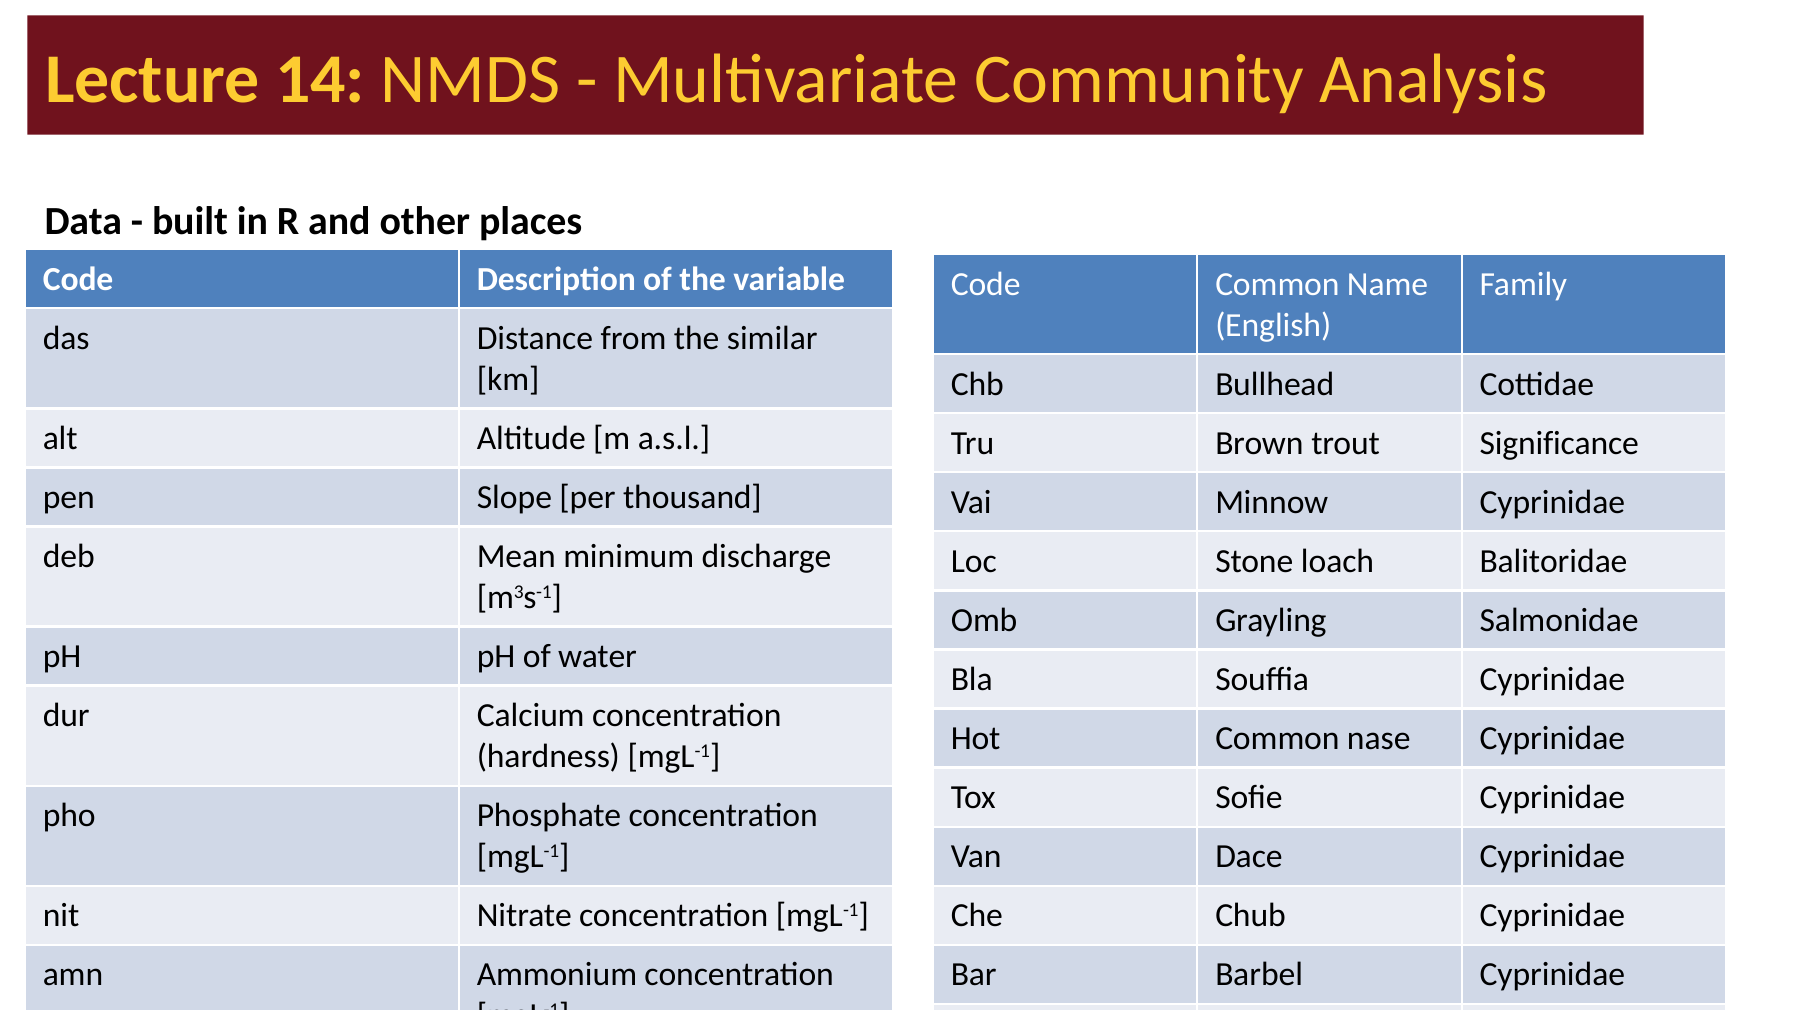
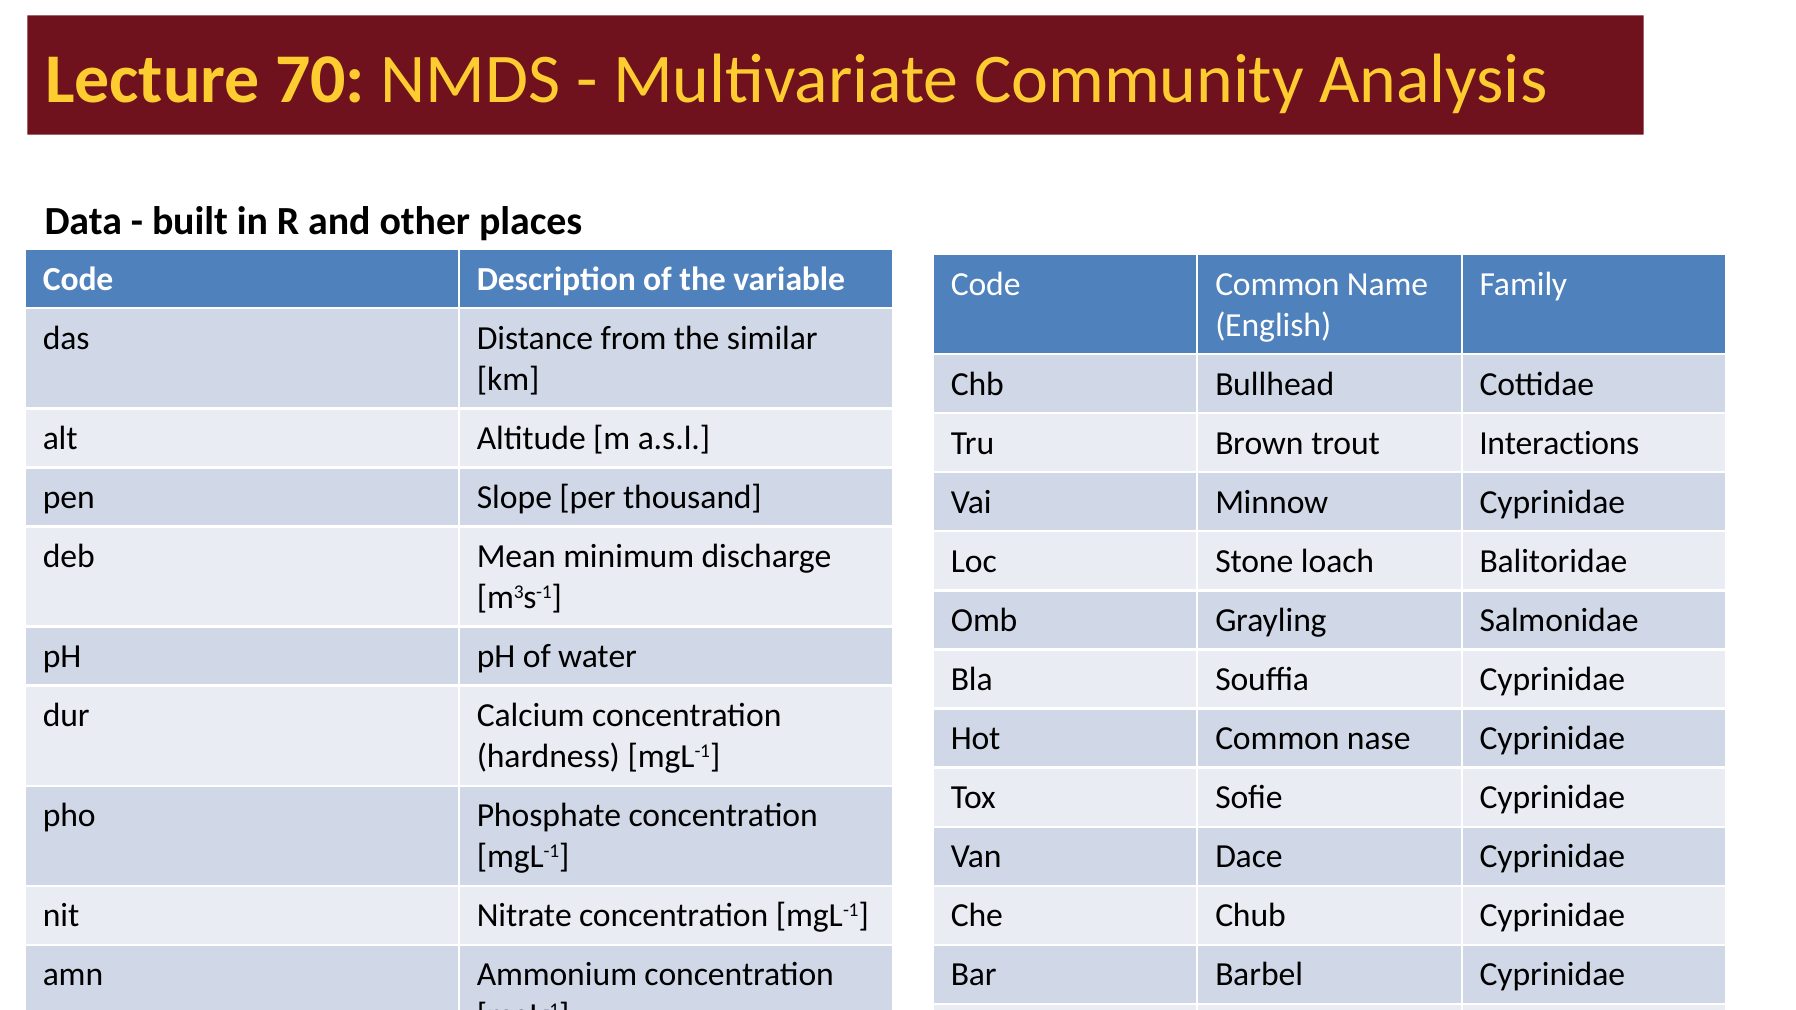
14: 14 -> 70 (320, 80)
Significance: Significance -> Interactions (1559, 443)
